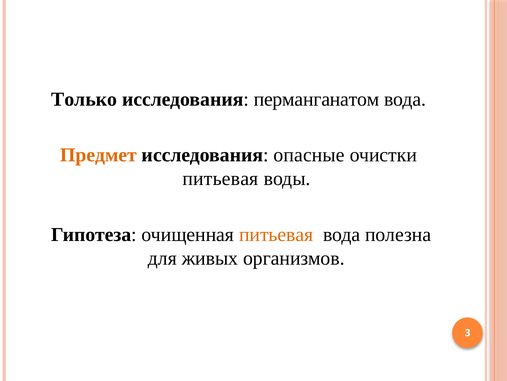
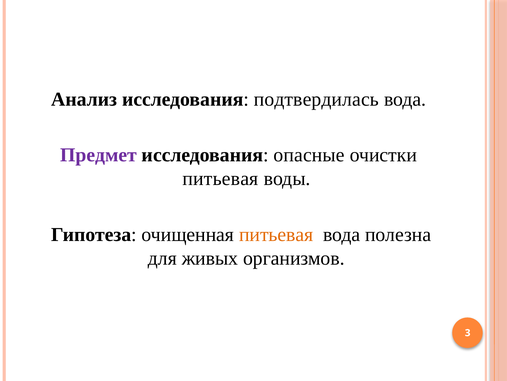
Только: Только -> Анализ (84, 99)
перманганатом: перманганатом -> подтвердилась (316, 99)
Предмет colour: orange -> purple (99, 155)
